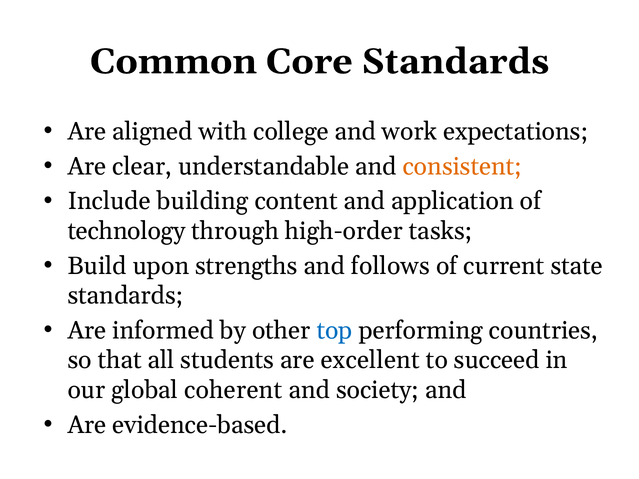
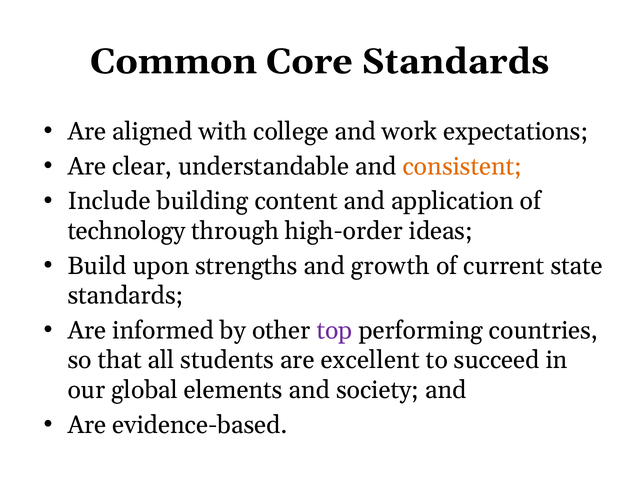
tasks: tasks -> ideas (441, 231)
follows: follows -> growth (390, 266)
top colour: blue -> purple (335, 331)
coherent: coherent -> elements (233, 390)
